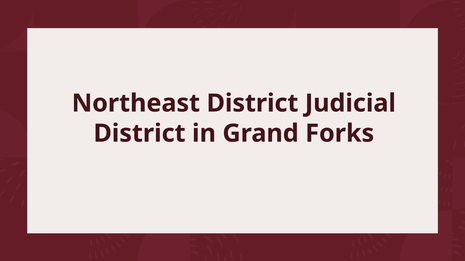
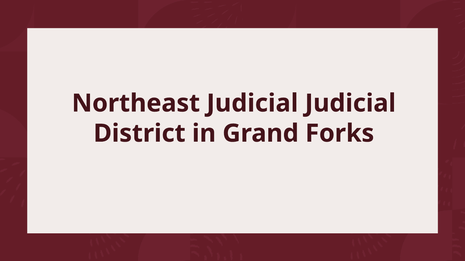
Northeast District: District -> Judicial (252, 103)
